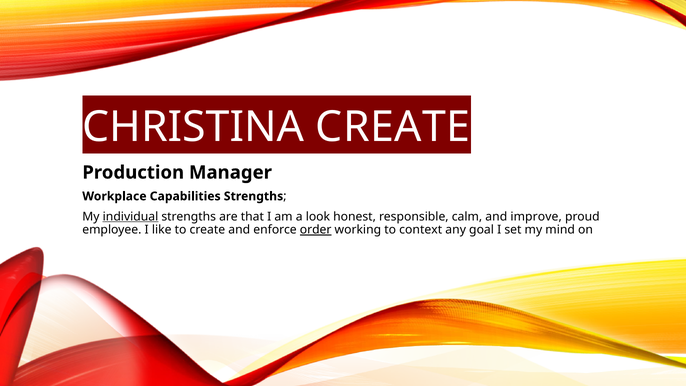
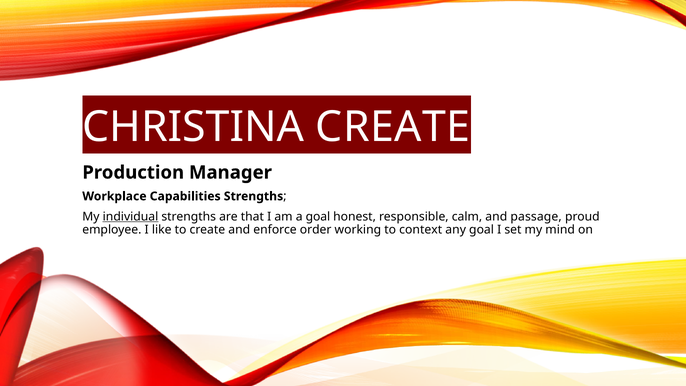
a look: look -> goal (318, 216)
improve: improve -> passage (536, 216)
order underline: present -> none (316, 230)
